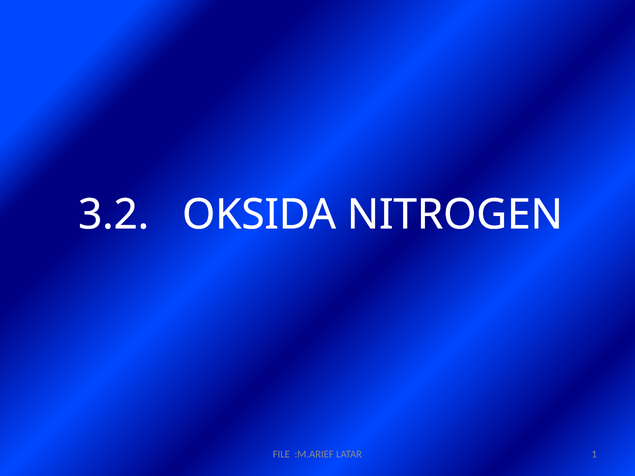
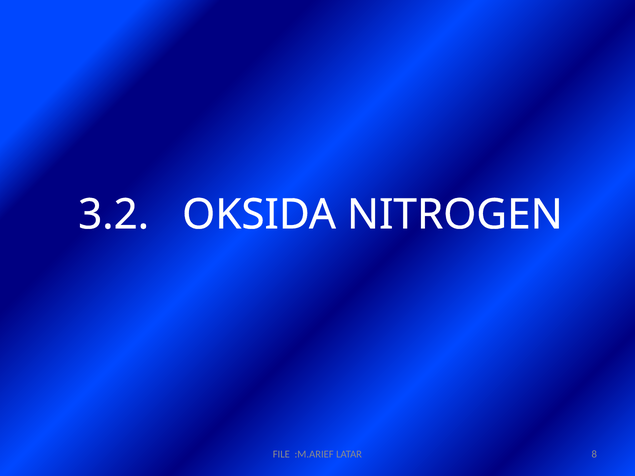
1: 1 -> 8 (594, 455)
